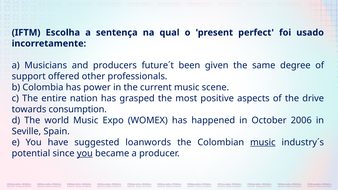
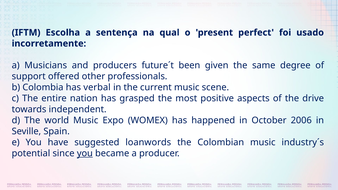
power: power -> verbal (97, 87)
consumption: consumption -> independent (78, 109)
music underline: present -> none (263, 142)
